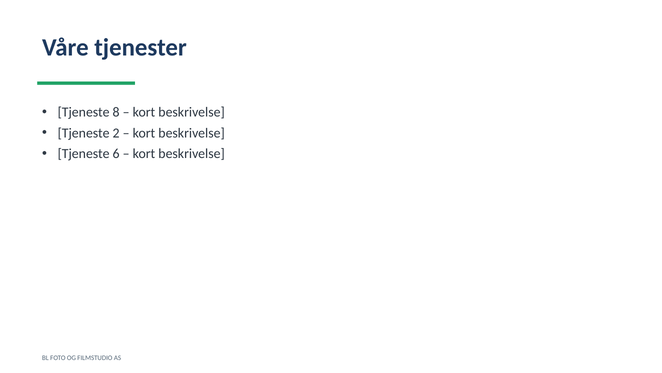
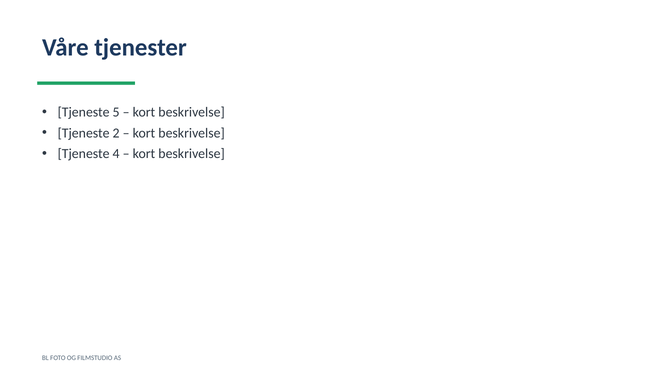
8: 8 -> 5 (116, 112)
6: 6 -> 4 (116, 154)
